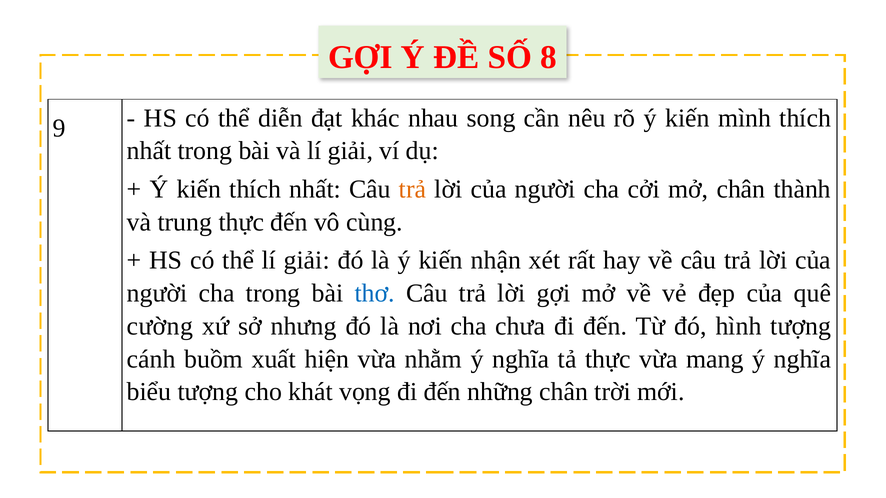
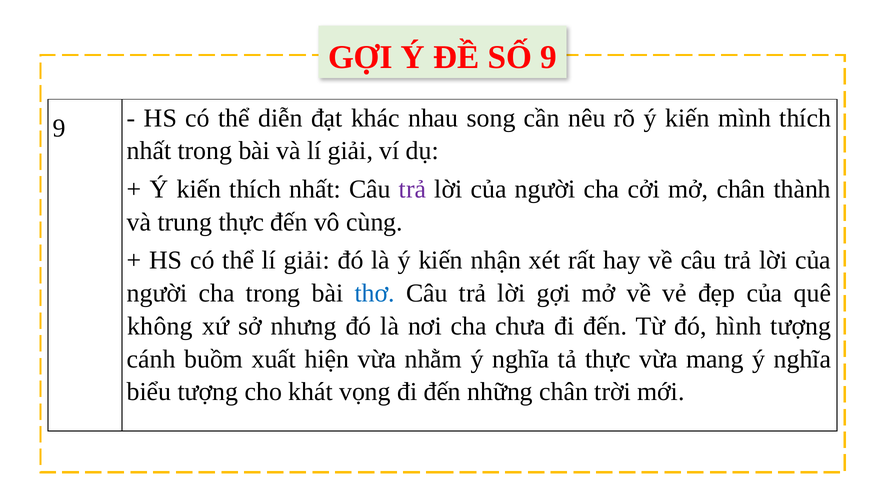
SỐ 8: 8 -> 9 (549, 57)
trả colour: orange -> purple (413, 189)
cường: cường -> không (160, 326)
